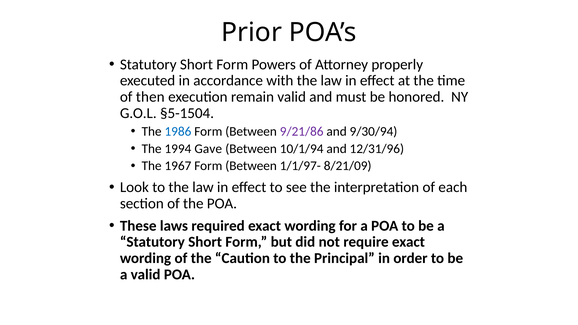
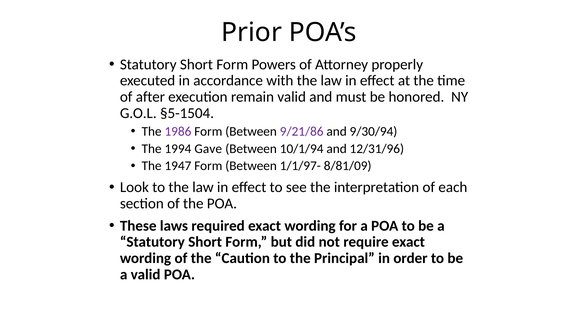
then: then -> after (150, 97)
1986 colour: blue -> purple (178, 131)
1967: 1967 -> 1947 (178, 166)
8/21/09: 8/21/09 -> 8/81/09 (348, 166)
